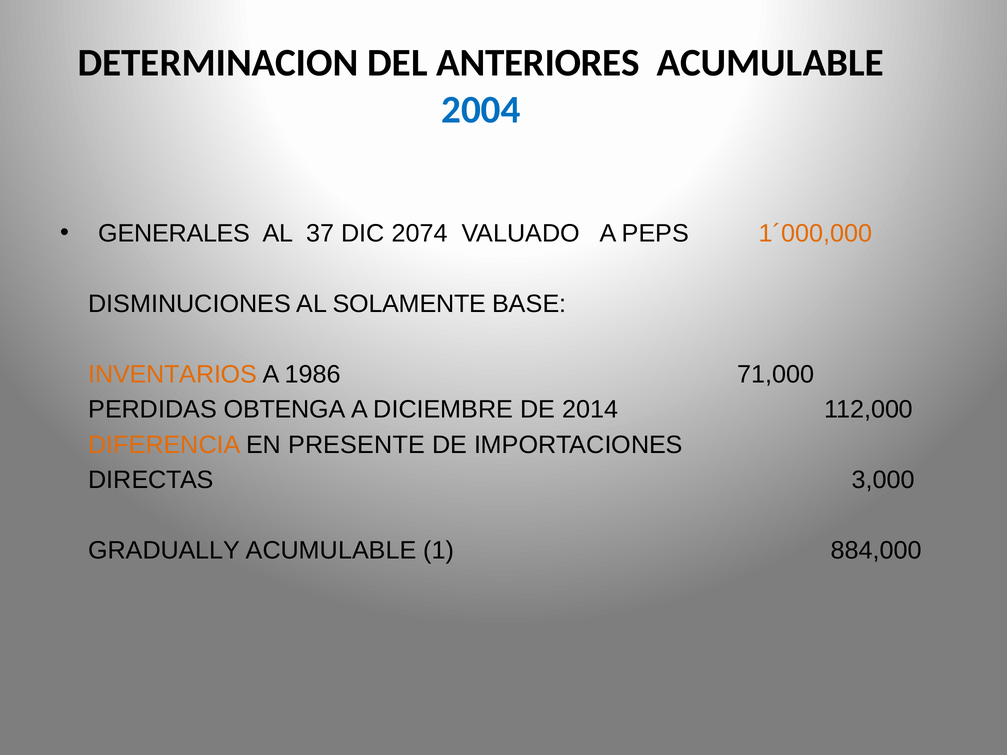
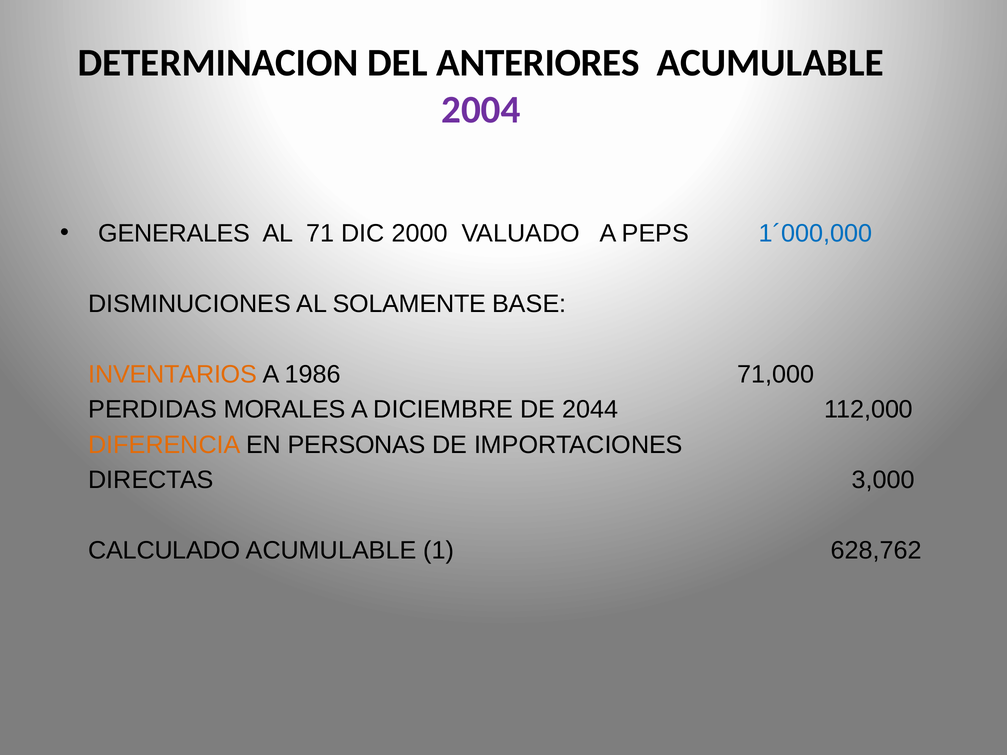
2004 colour: blue -> purple (481, 110)
37: 37 -> 71 (320, 233)
2074: 2074 -> 2000 (420, 233)
1´000,000 colour: orange -> blue (815, 233)
OBTENGA: OBTENGA -> MORALES (285, 410)
2014: 2014 -> 2044 (590, 410)
PRESENTE: PRESENTE -> PERSONAS (357, 445)
GRADUALLY: GRADUALLY -> CALCULADO (164, 551)
884,000: 884,000 -> 628,762 (876, 551)
